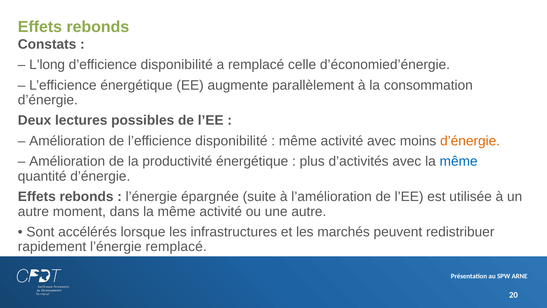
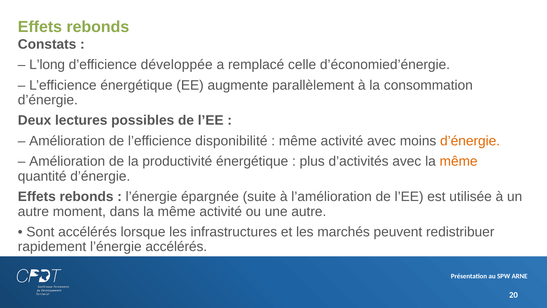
d’efficience disponibilité: disponibilité -> développée (177, 65)
même colour: blue -> orange (459, 161)
l’énergie remplacé: remplacé -> accélérés (176, 246)
